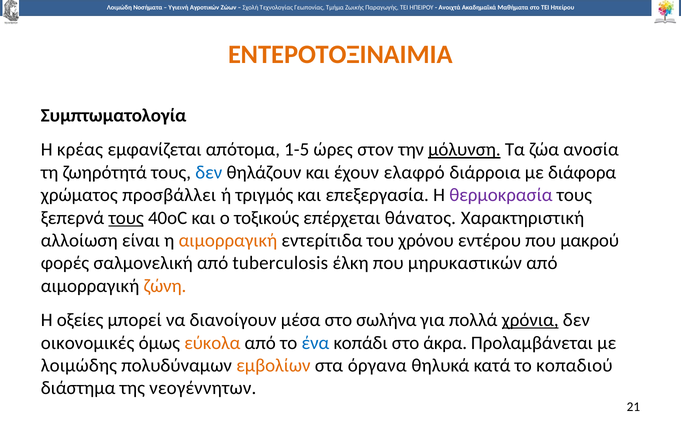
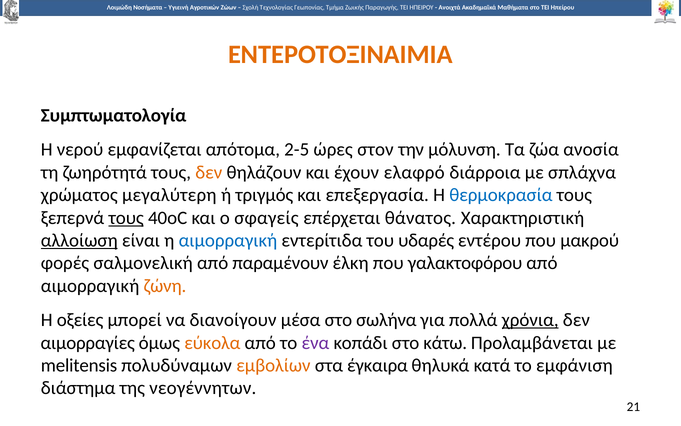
κρέας: κρέας -> νερού (80, 149)
1-5: 1-5 -> 2-5 (297, 149)
μόλυνση underline: present -> none (464, 149)
δεν colour: blue -> orange (209, 172)
διάφορα: διάφορα -> σπλάχνα (582, 172)
προσβάλλει: προσβάλλει -> μεγαλύτερη (169, 195)
θερμοκρασία colour: purple -> blue (501, 195)
τοξικούς: τοξικούς -> σφαγείς (266, 218)
αλλοίωση underline: none -> present (79, 240)
αιμορραγική colour: orange -> blue (228, 240)
χρόνου: χρόνου -> υδαρές (426, 240)
tuberculosis: tuberculosis -> παραμένουν (280, 263)
μηρυκαστικών: μηρυκαστικών -> γαλακτοφόρου (465, 263)
οικονομικές: οικονομικές -> αιμορραγίες (88, 342)
ένα colour: blue -> purple (315, 342)
άκρα: άκρα -> κάτω (445, 342)
λοιμώδης: λοιμώδης -> melitensis (79, 365)
όργανα: όργανα -> έγκαιρα (377, 365)
κοπαδιού: κοπαδιού -> εμφάνιση (574, 365)
